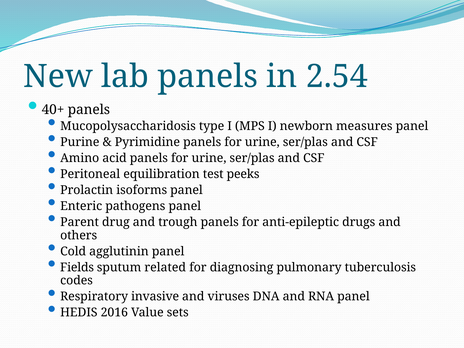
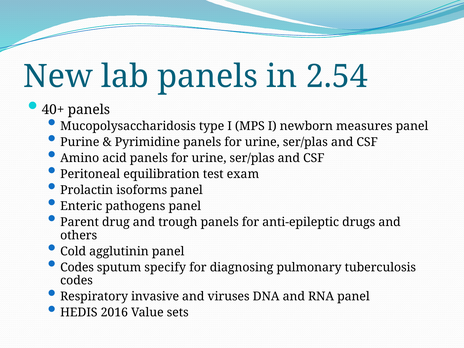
peeks: peeks -> exam (243, 174)
Fields: Fields -> Codes (77, 267)
related: related -> specify (165, 267)
